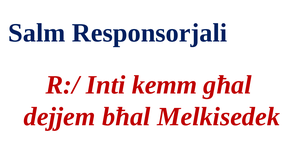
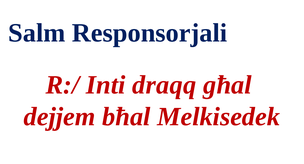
kemm: kemm -> draqq (164, 85)
